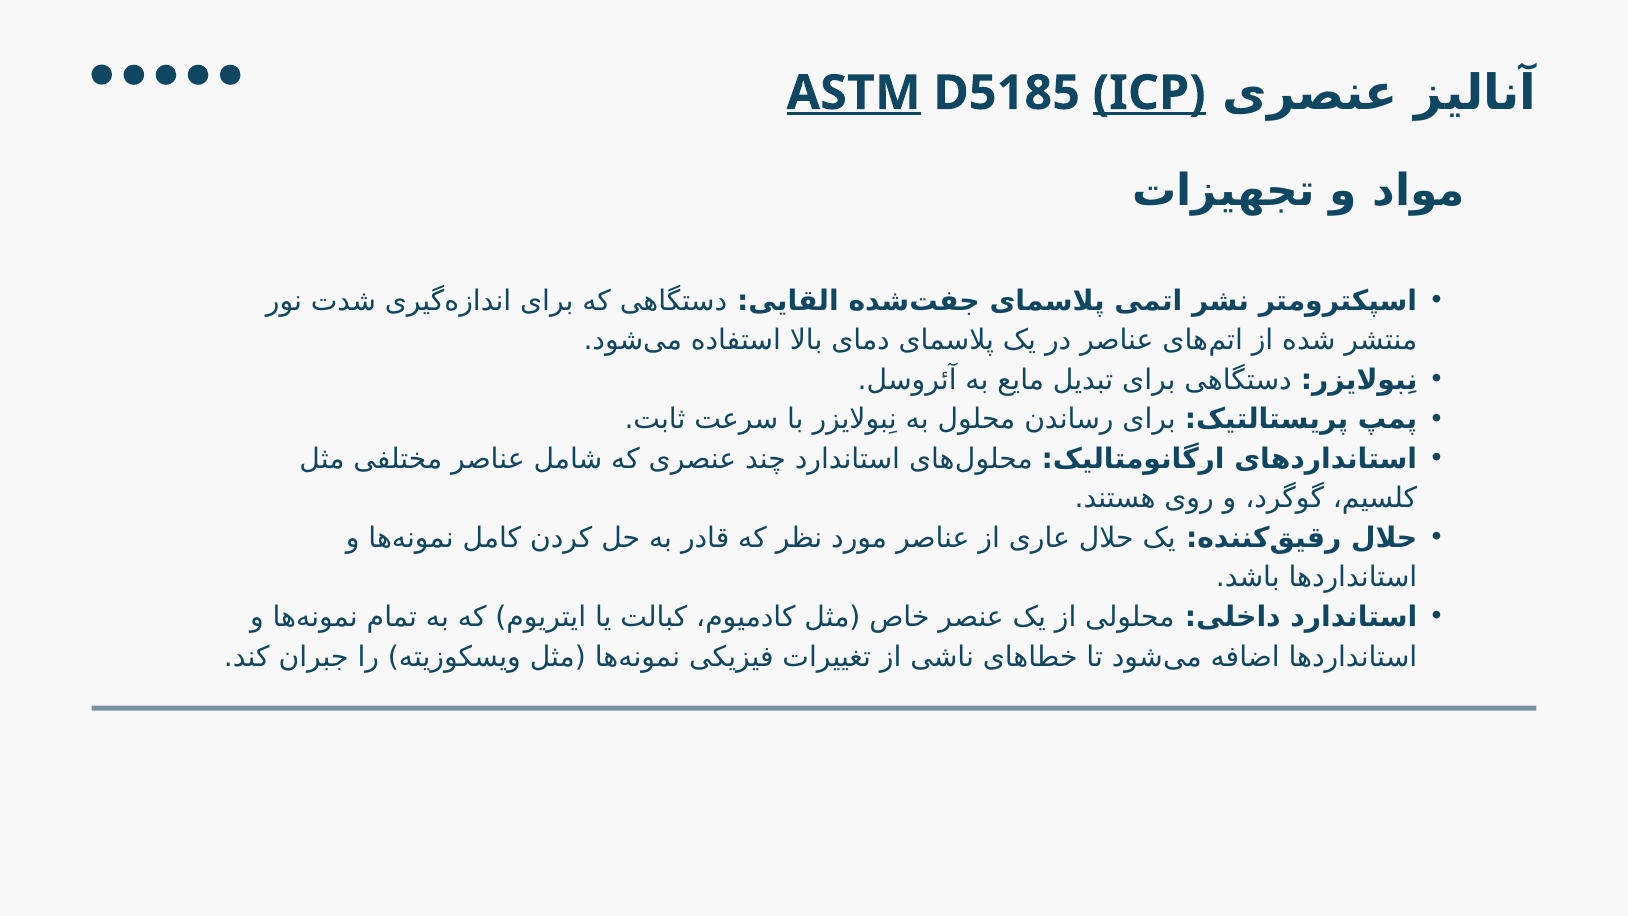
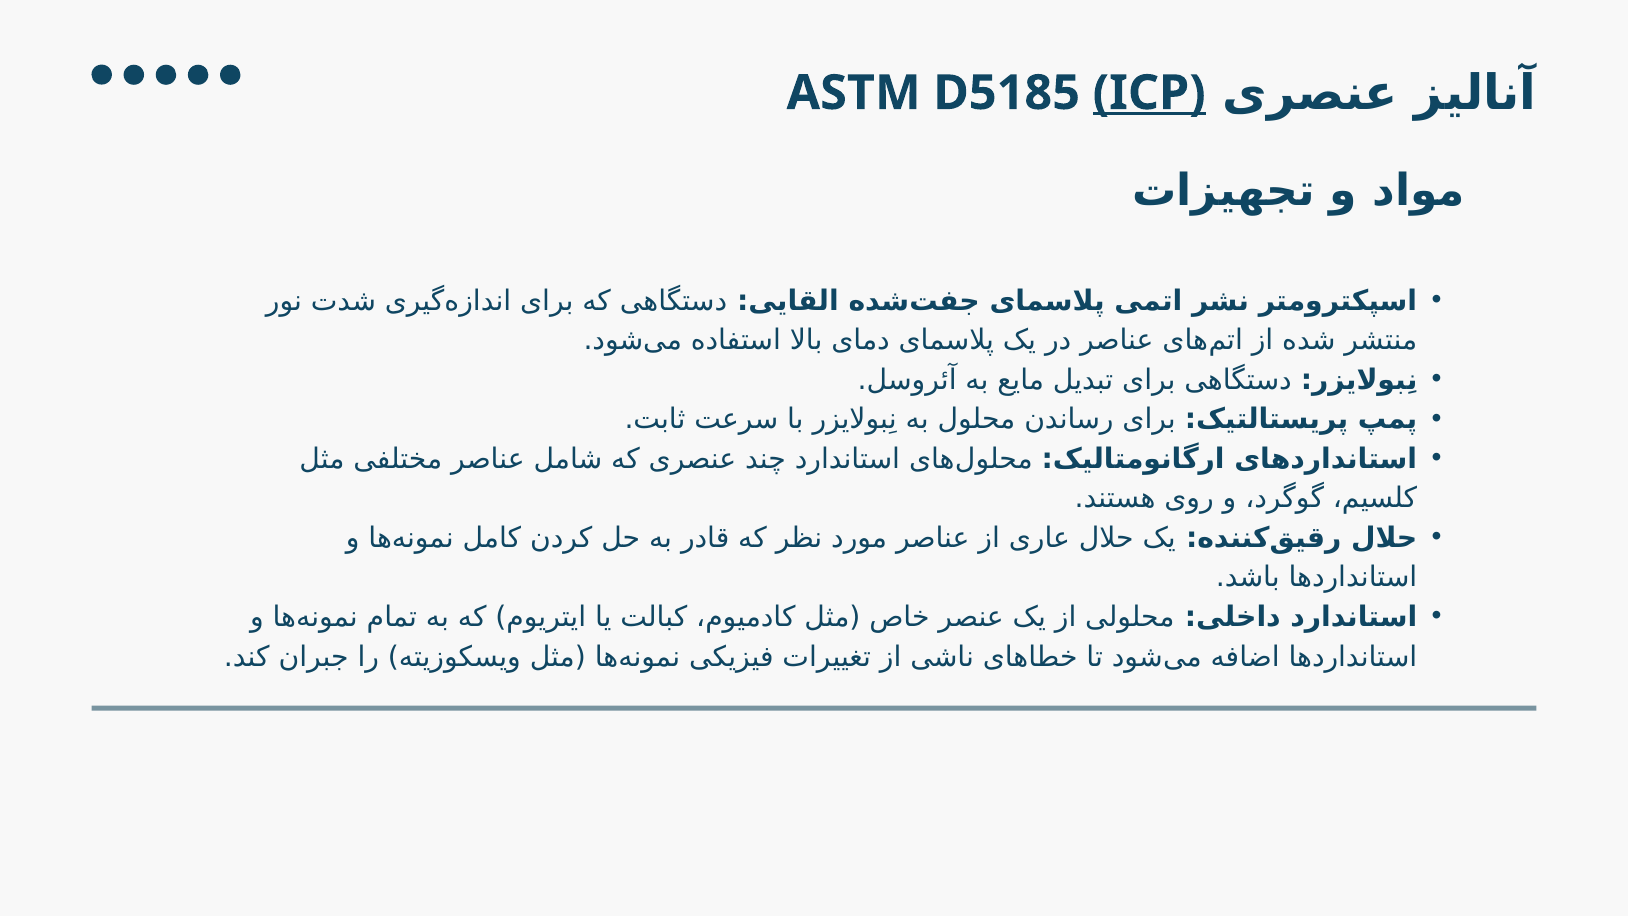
ASTM underline: present -> none (854, 93)
